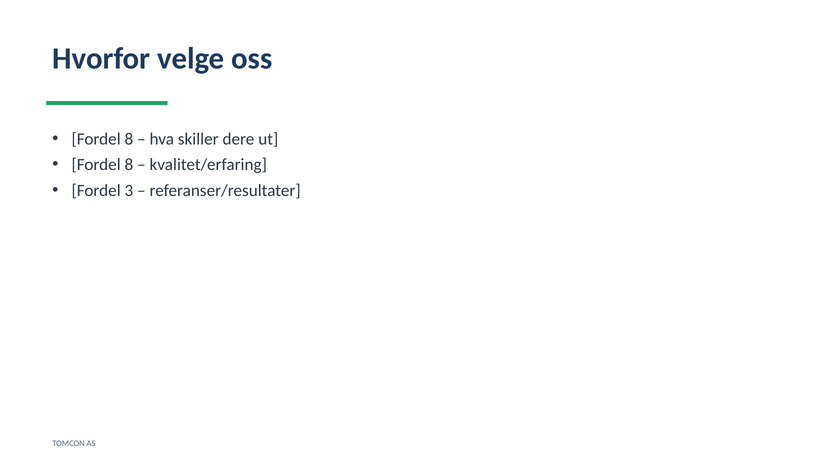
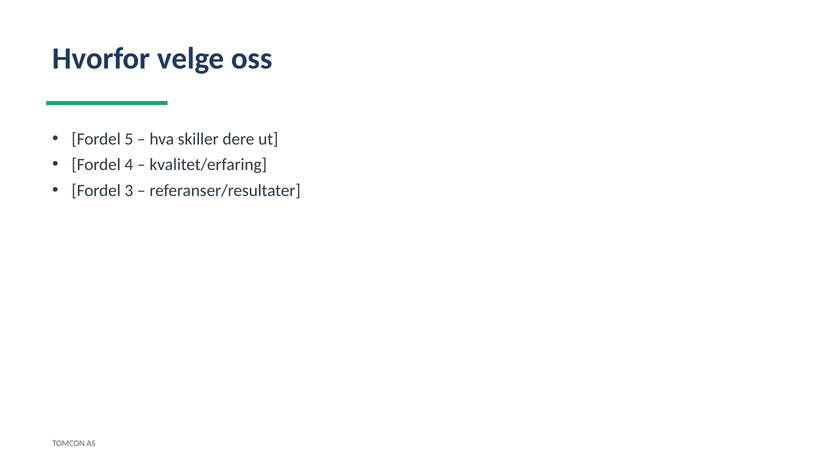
8: 8 -> 5 (129, 139)
8: 8 -> 4 (129, 165)
